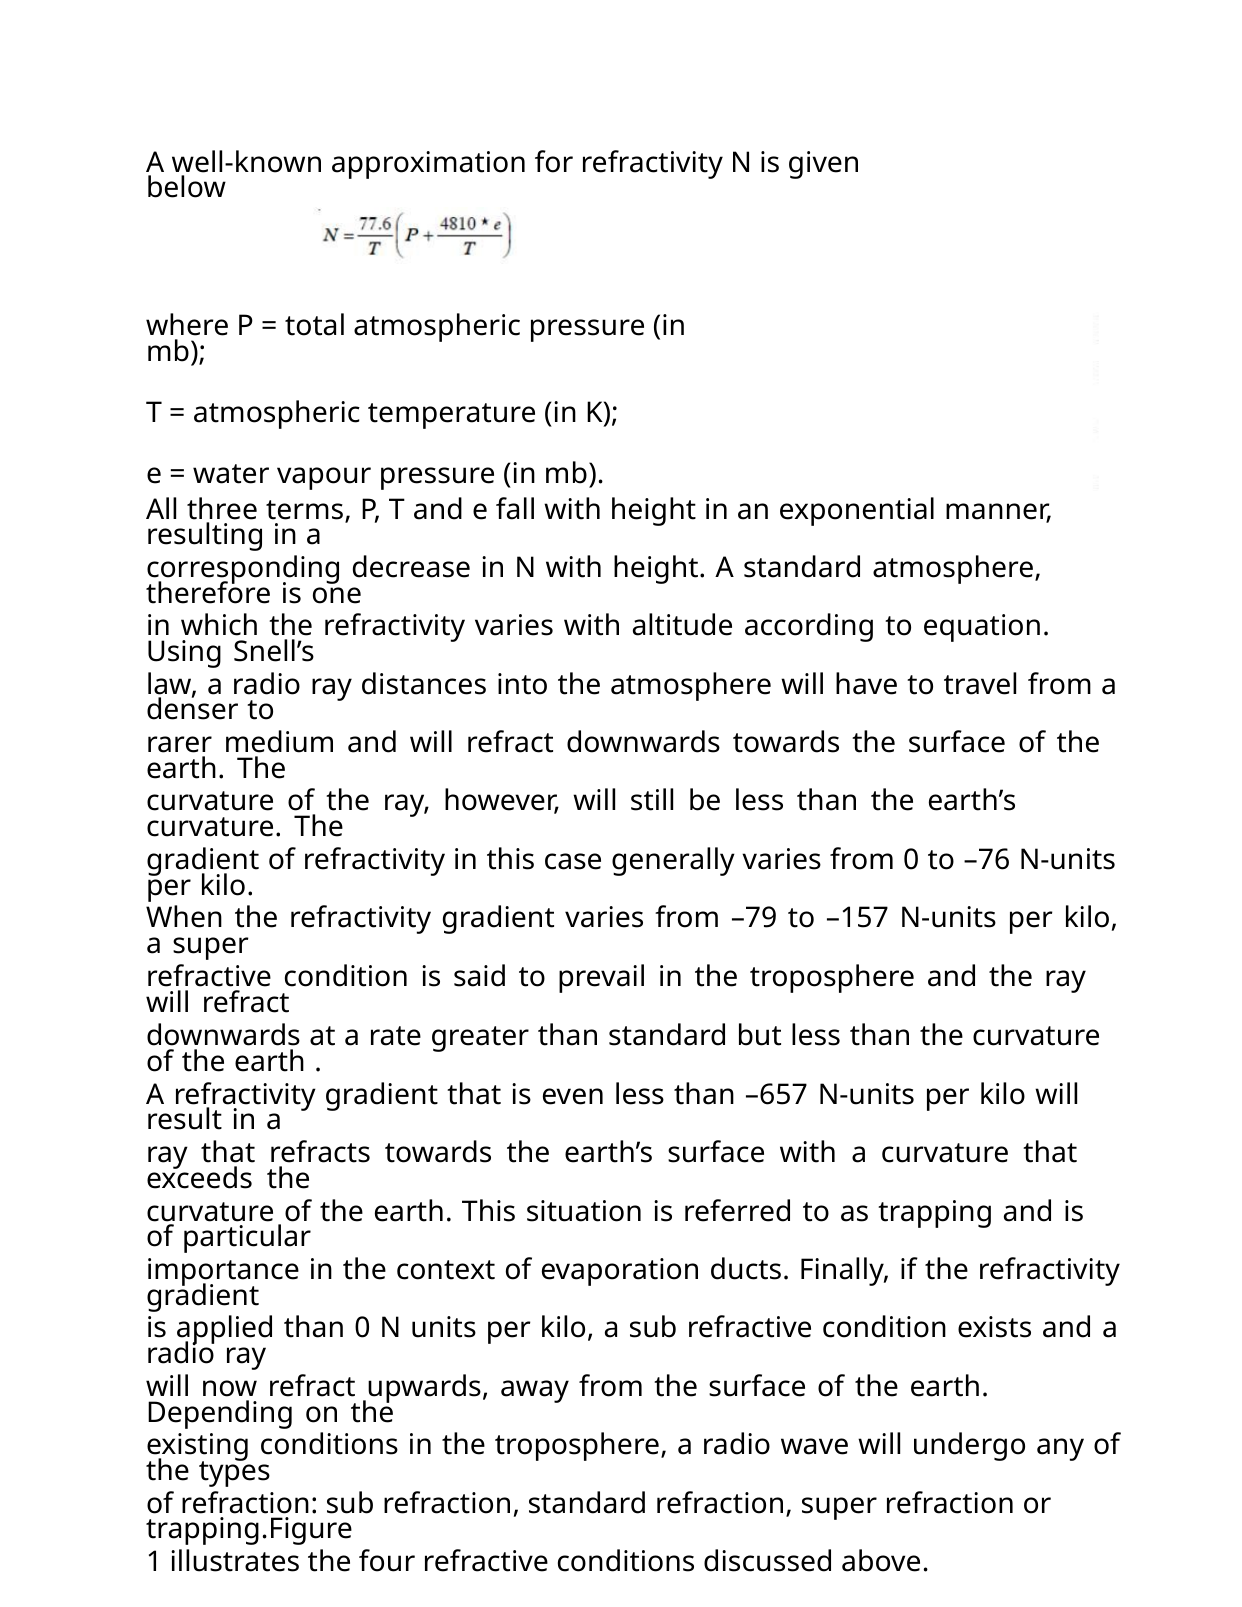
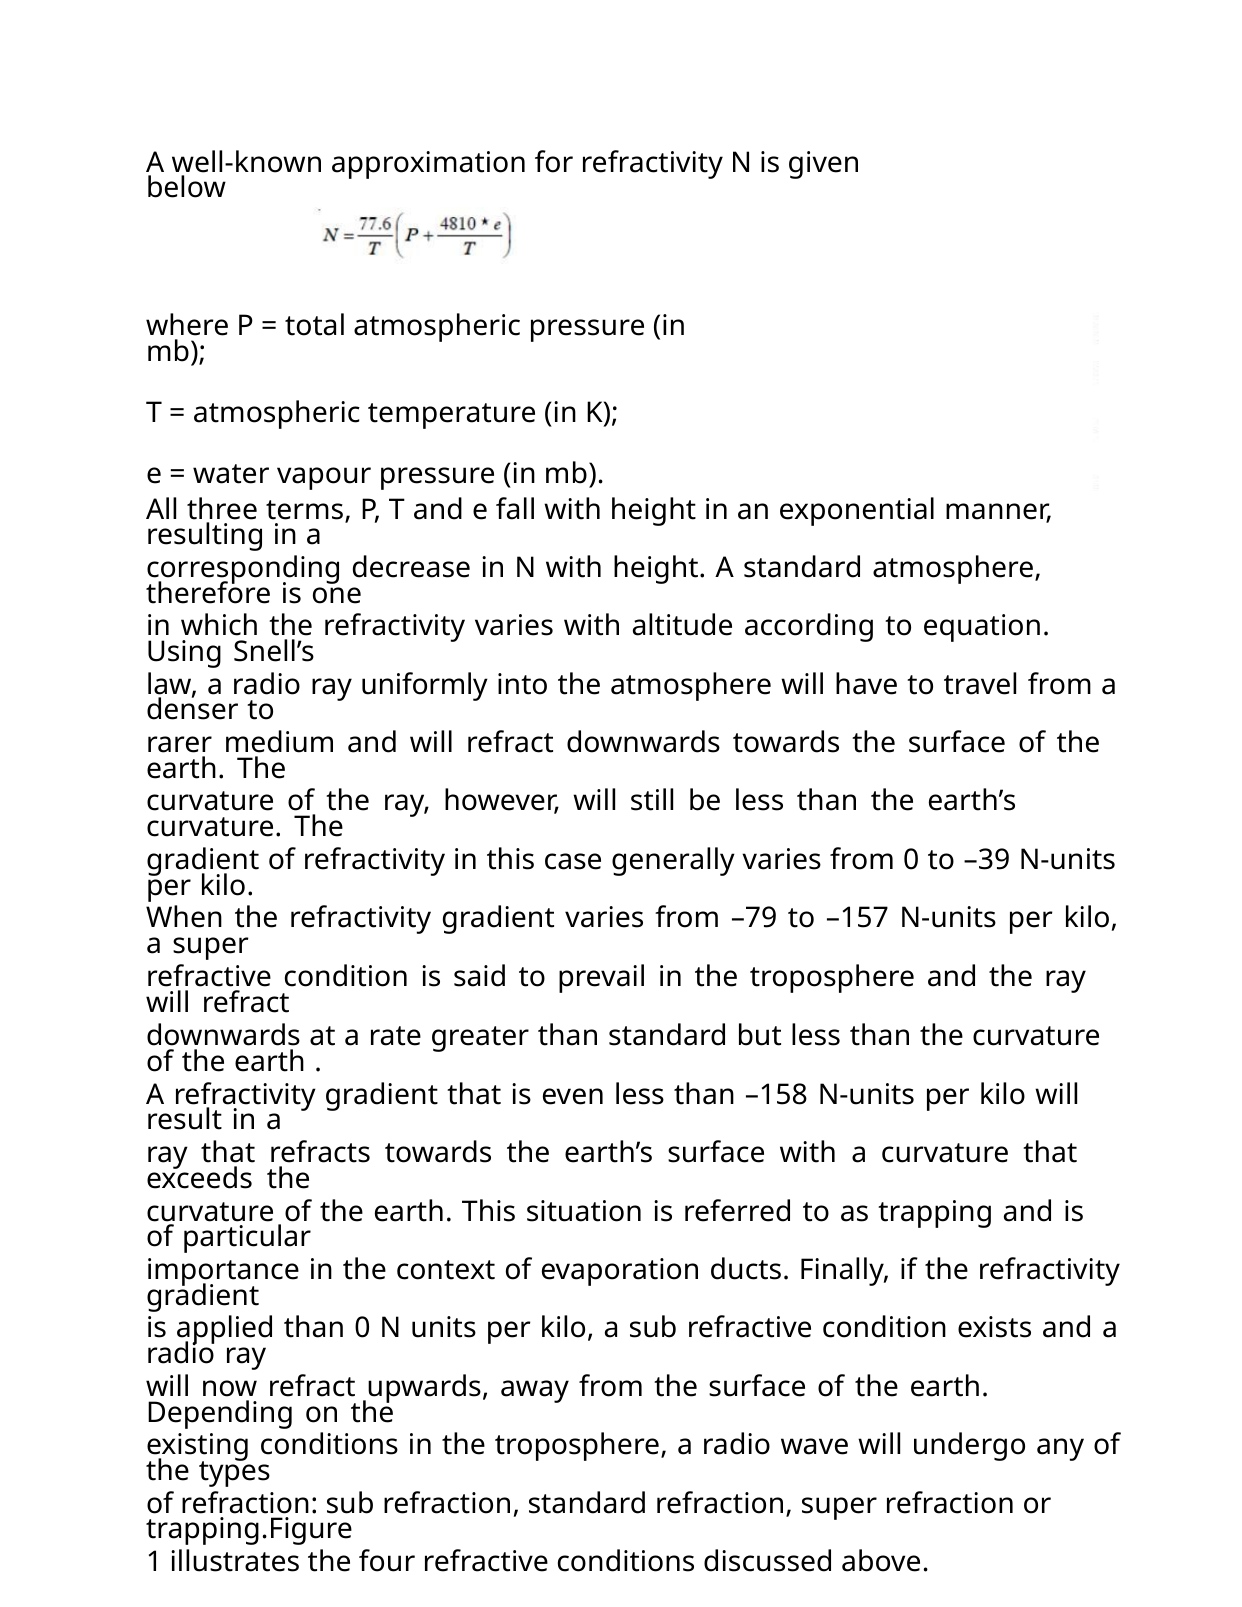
distances: distances -> uniformly (424, 685)
–76: –76 -> –39 (987, 860)
–657: –657 -> –158 (776, 1095)
